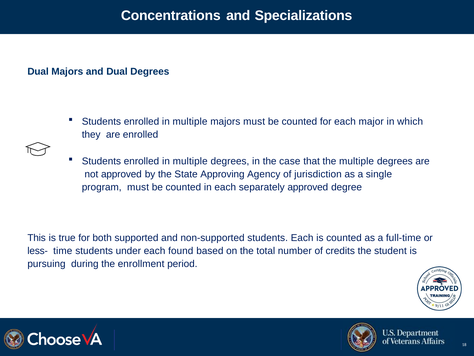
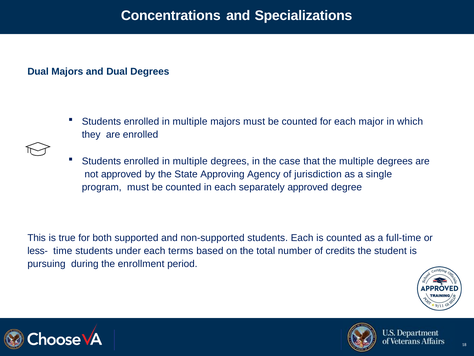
found: found -> terms (181, 250)
